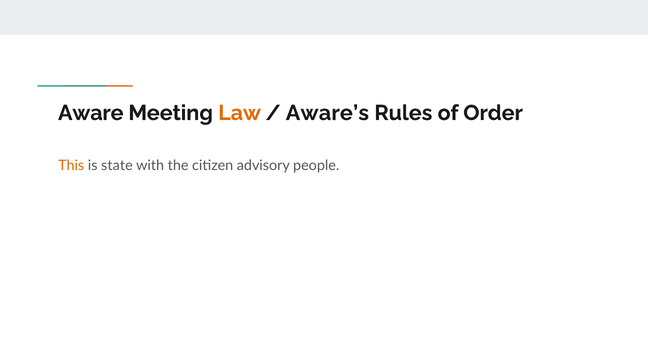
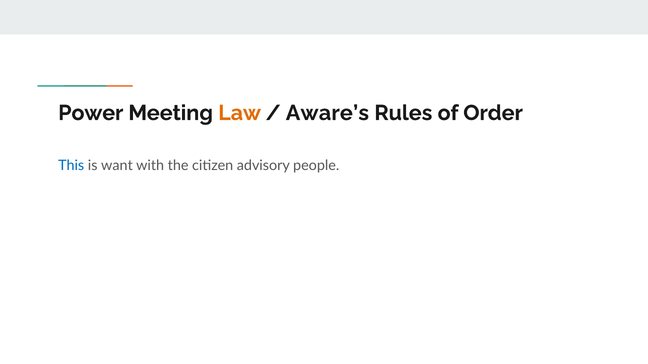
Aware: Aware -> Power (91, 113)
This colour: orange -> blue (71, 166)
state: state -> want (117, 166)
